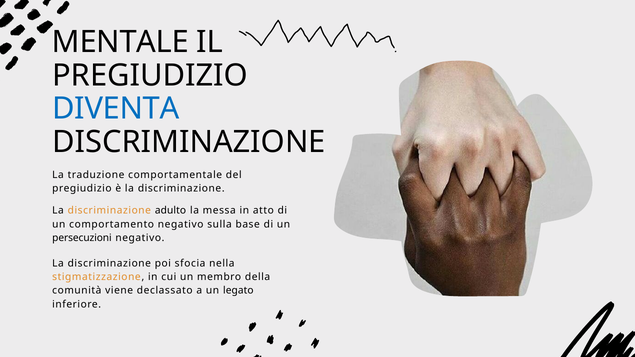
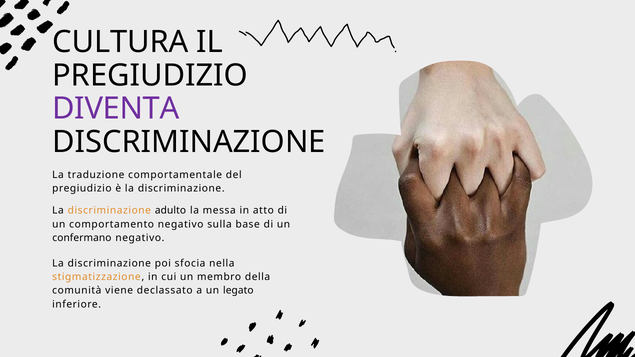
MENTALE: MENTALE -> CULTURA (120, 42)
DIVENTA colour: blue -> purple (116, 109)
persecuzioni: persecuzioni -> confermano (82, 238)
